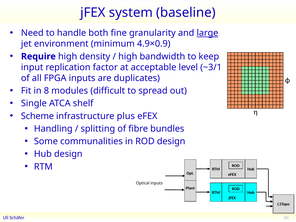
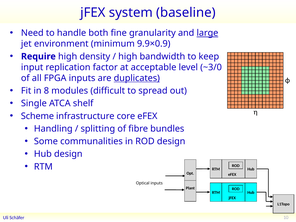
4.9×0.9: 4.9×0.9 -> 9.9×0.9 (154, 44)
~3/1: ~3/1 -> ~3/0 (211, 67)
duplicates underline: none -> present (137, 78)
plus: plus -> core (126, 116)
